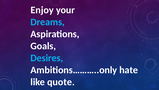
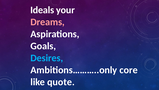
Enjoy: Enjoy -> Ideals (42, 10)
Dreams colour: light blue -> pink (48, 22)
hate: hate -> core (129, 70)
